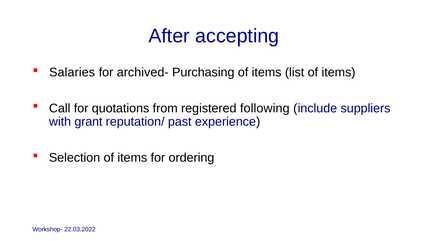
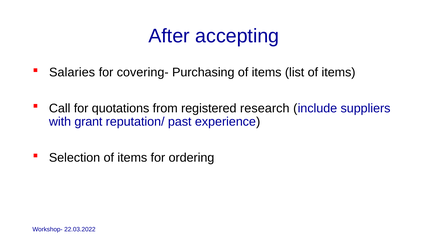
archived-: archived- -> covering- (143, 72)
following: following -> research (265, 108)
